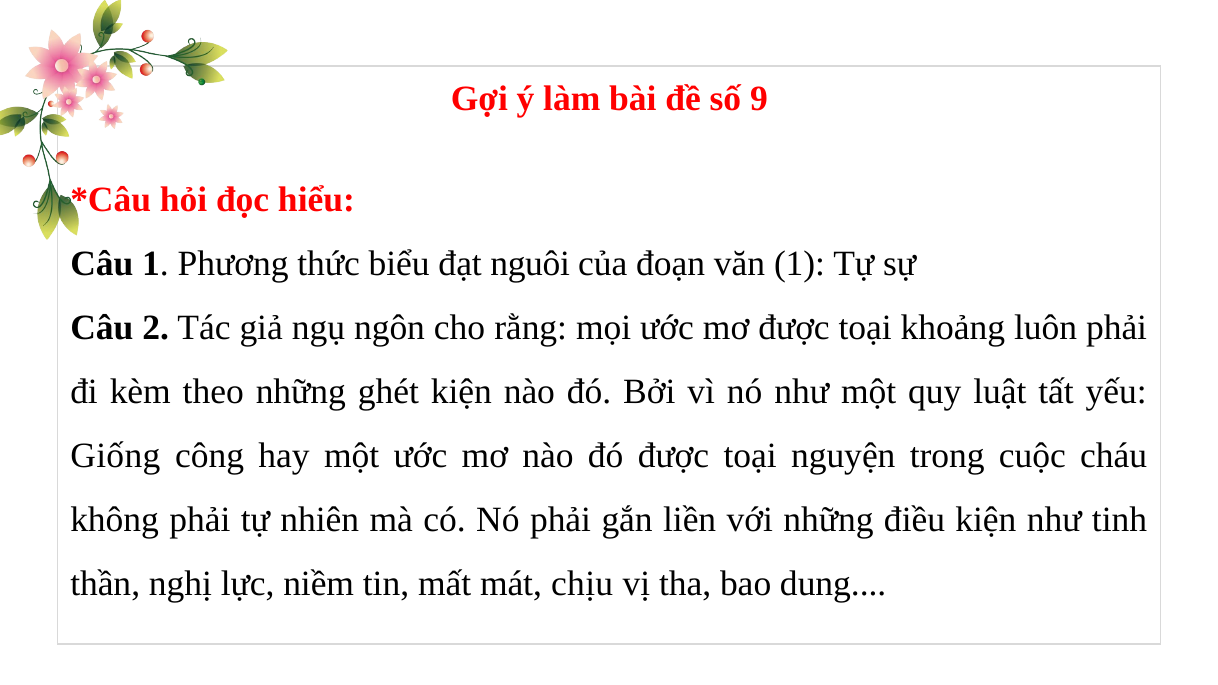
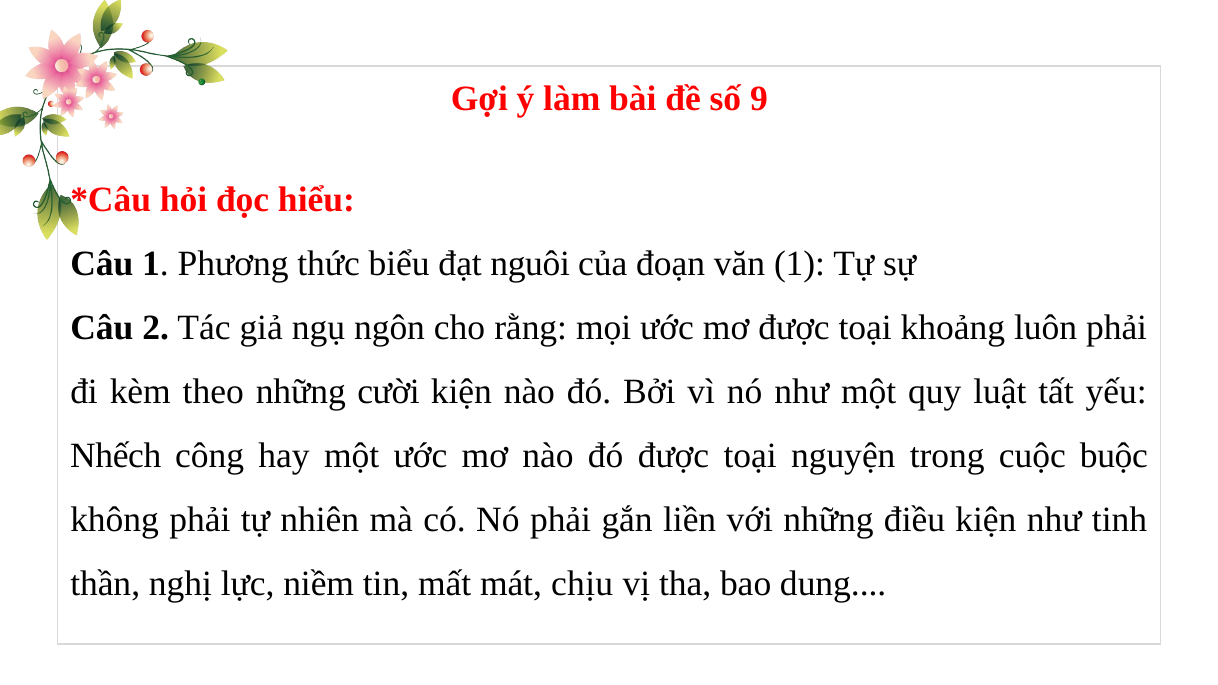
ghét: ghét -> cười (389, 392)
Giống: Giống -> Nhếch (116, 456)
cháu: cháu -> buộc (1114, 456)
